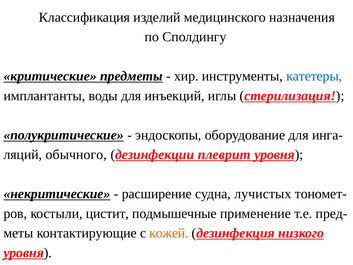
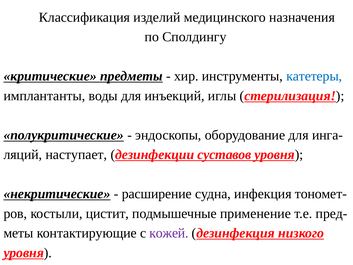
обычного: обычного -> наступает (76, 154)
плеврит: плеврит -> суставов (224, 154)
лучистых: лучистых -> инфекция (263, 194)
кожей colour: orange -> purple (169, 233)
